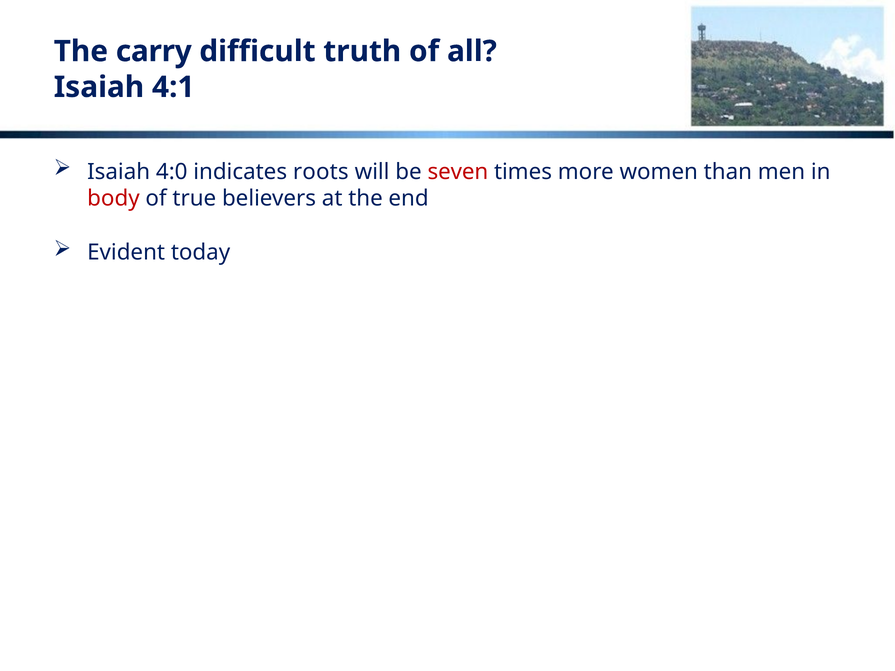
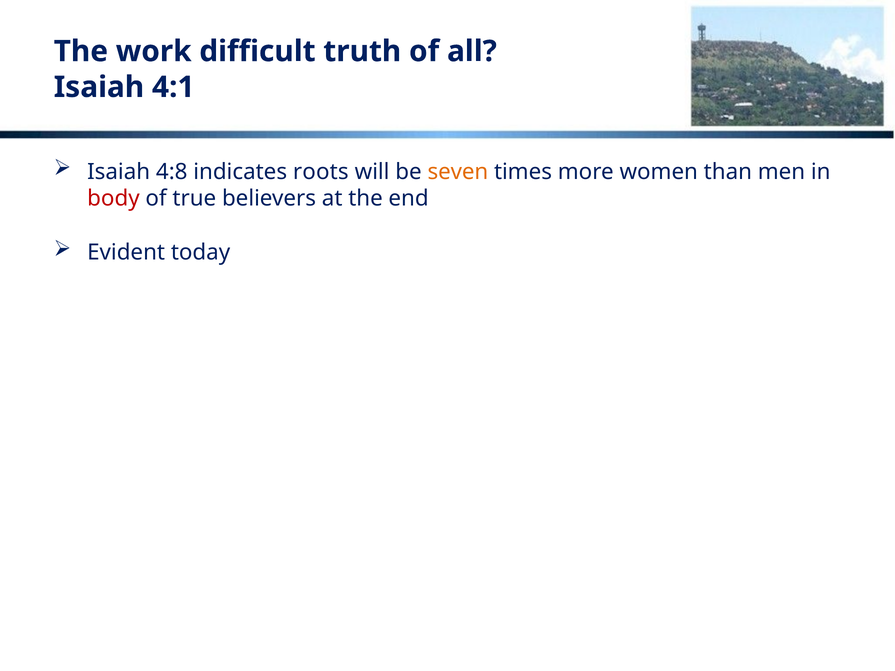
carry: carry -> work (154, 51)
4:0: 4:0 -> 4:8 (172, 172)
seven colour: red -> orange (458, 172)
